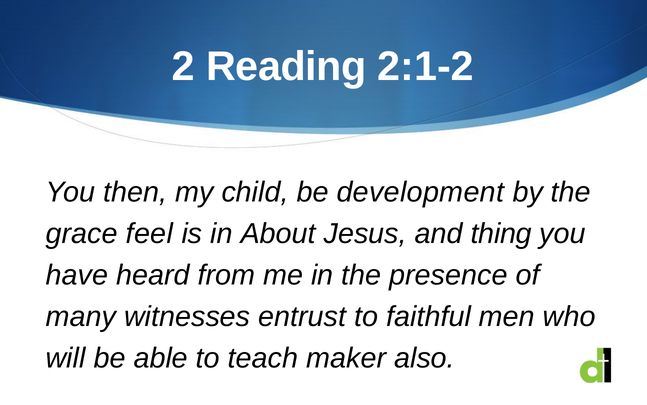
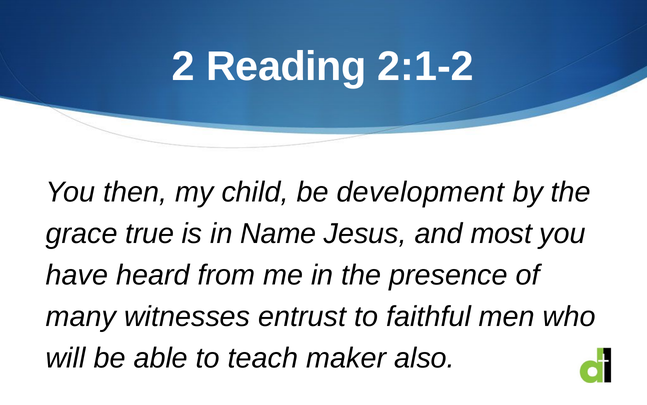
feel: feel -> true (150, 233)
About: About -> Name (278, 233)
thing: thing -> most (501, 233)
